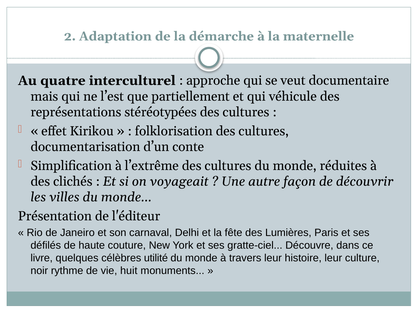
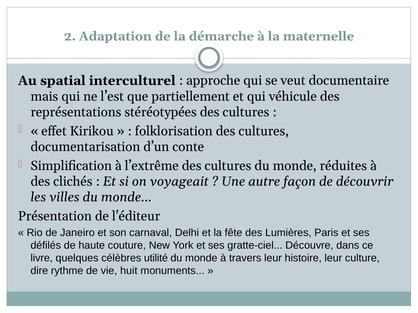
quatre: quatre -> spatial (63, 81)
noir: noir -> dire (39, 271)
